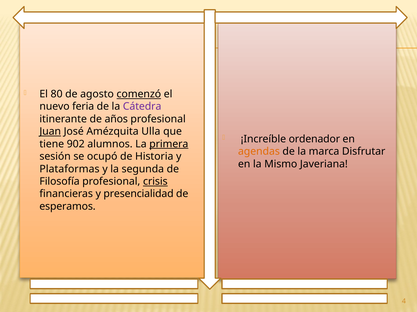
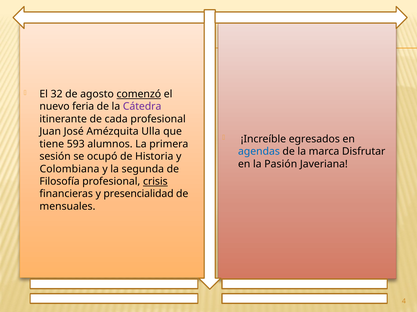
80: 80 -> 32 (57, 94)
años: años -> cada (116, 119)
Juan underline: present -> none (50, 132)
ordenador: ordenador -> egresados (314, 139)
902: 902 -> 593 (76, 144)
primera underline: present -> none (169, 144)
agendas colour: orange -> blue (259, 152)
Mismo: Mismo -> Pasión (281, 164)
Plataformas: Plataformas -> Colombiana (69, 169)
esperamos: esperamos -> mensuales (67, 207)
